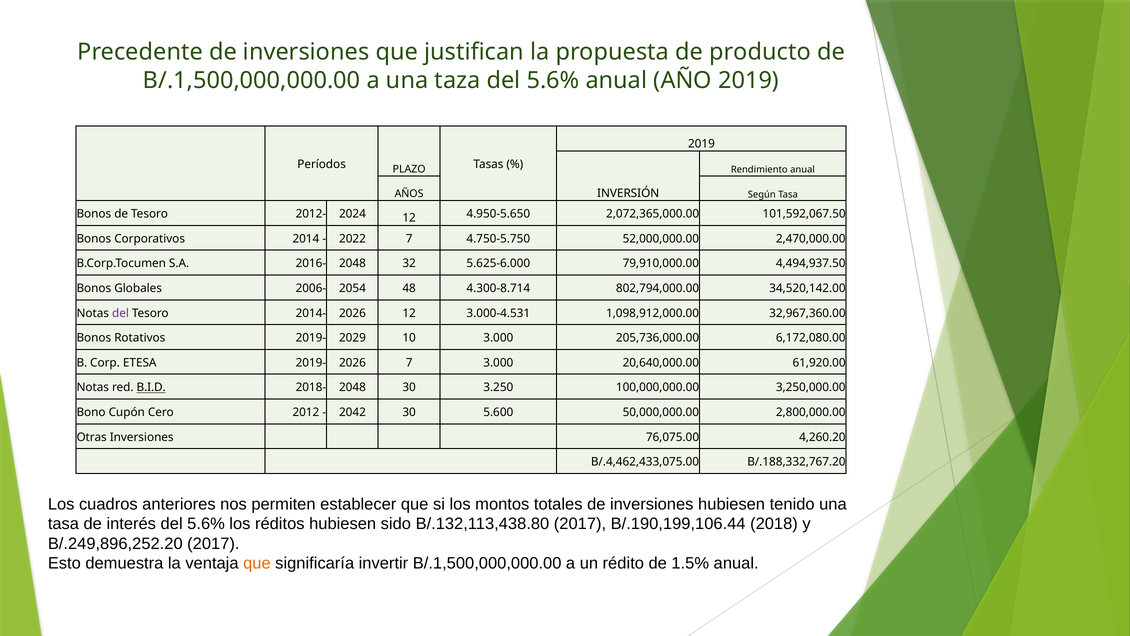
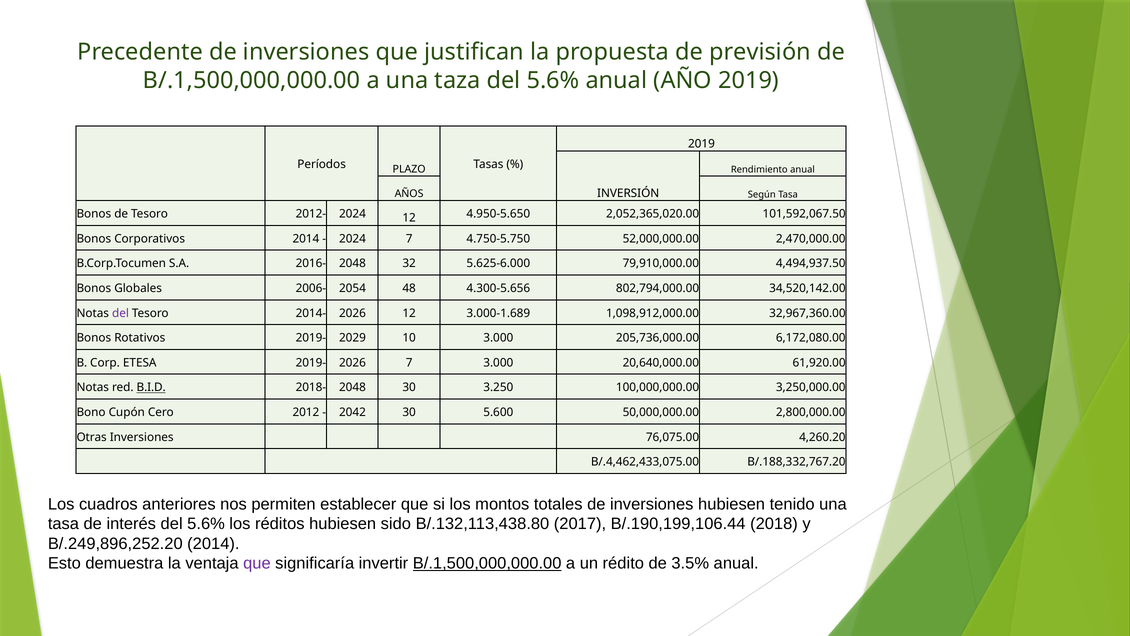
producto: producto -> previsión (760, 52)
2,072,365,000.00: 2,072,365,000.00 -> 2,052,365,020.00 (653, 214)
2022: 2022 -> 2024 (353, 239)
4.300-8.714: 4.300-8.714 -> 4.300-5.656 (498, 288)
3.000-4.531: 3.000-4.531 -> 3.000-1.689 (498, 313)
B/.249,896,252.20 2017: 2017 -> 2014 (213, 543)
que colour: orange -> purple (257, 563)
B/.1,500,000,000.00 underline: none -> present (487, 563)
1.5%: 1.5% -> 3.5% (690, 563)
